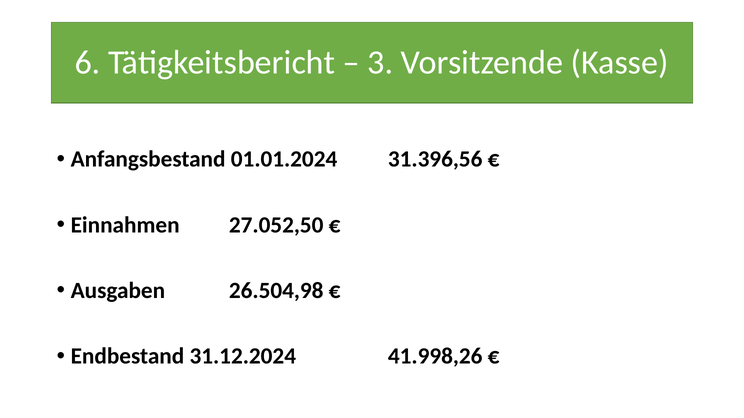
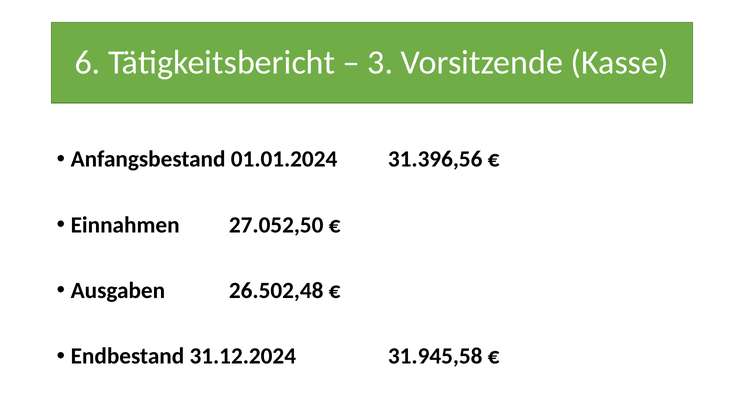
26.504,98: 26.504,98 -> 26.502,48 (276, 291)
41.998,26: 41.998,26 -> 31.945,58 (435, 357)
